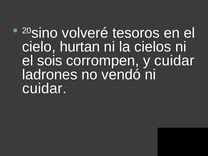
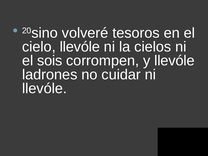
cielo hurtan: hurtan -> llevóle (80, 47)
y cuidar: cuidar -> llevóle (174, 61)
vendó: vendó -> cuidar (121, 75)
cuidar: cuidar -> llevóle (44, 88)
